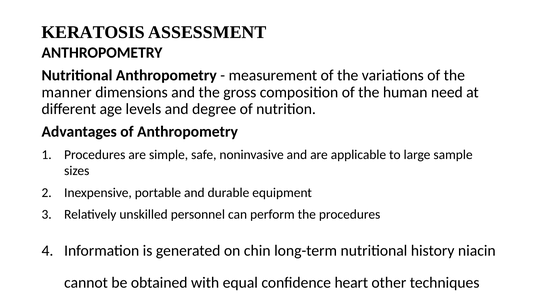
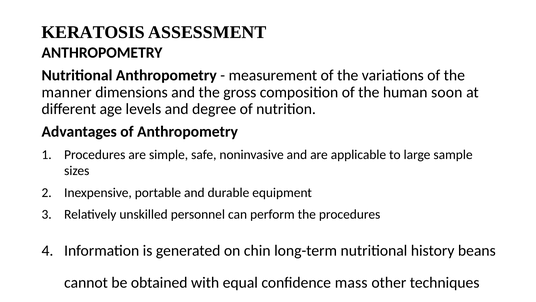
need: need -> soon (447, 92)
niacin: niacin -> beans (477, 250)
heart: heart -> mass (351, 282)
